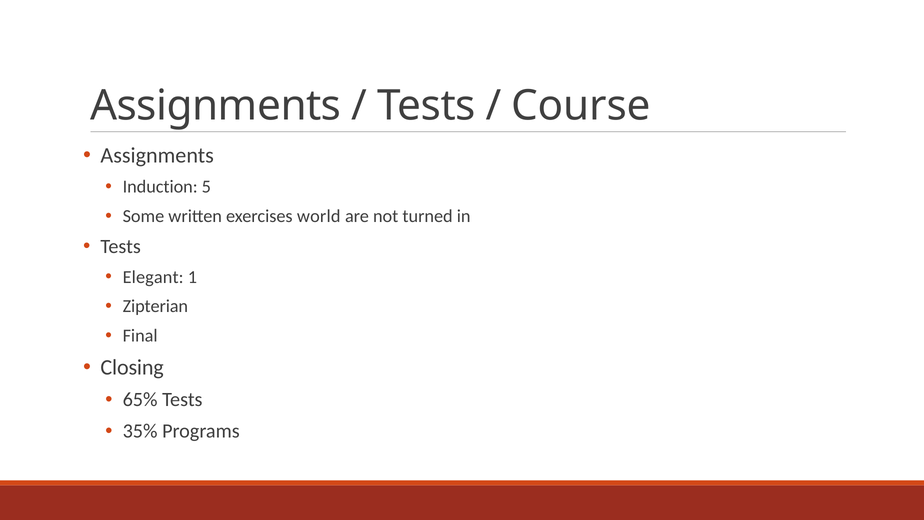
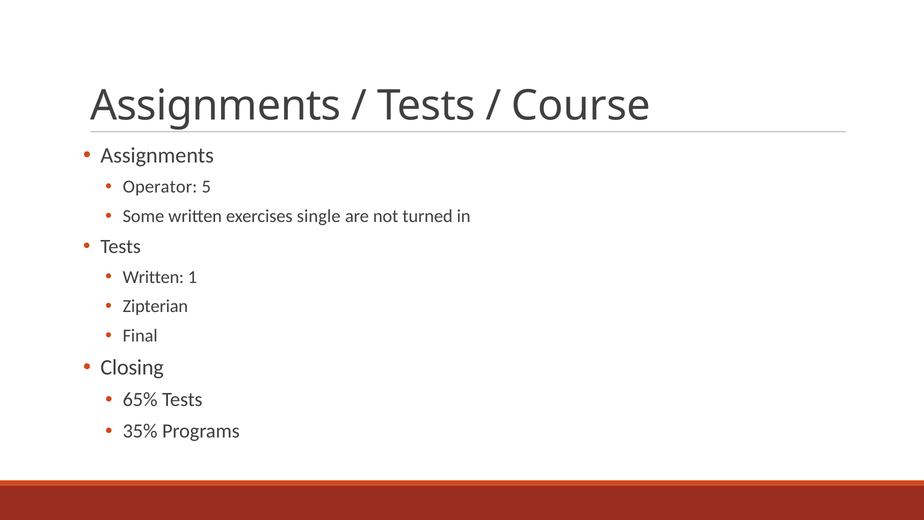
Induction: Induction -> Operator (160, 187)
world: world -> single (319, 216)
Elegant: Elegant -> Written (153, 277)
